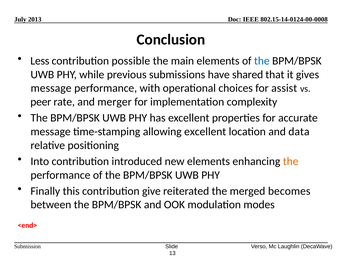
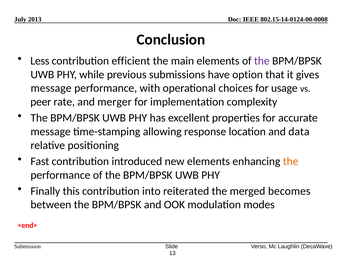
possible: possible -> efficient (131, 61)
the colour: blue -> purple (262, 61)
shared: shared -> option (248, 74)
assist: assist -> usage (284, 88)
allowing excellent: excellent -> response (205, 131)
Into: Into -> Fast (40, 161)
give: give -> into (151, 191)
